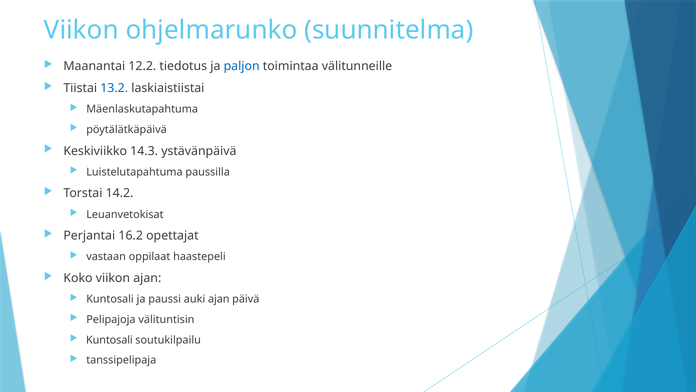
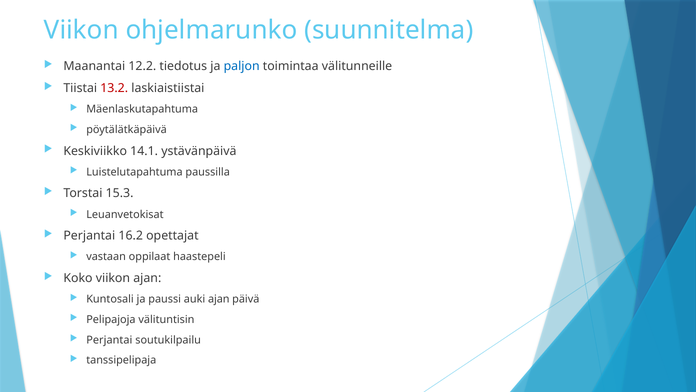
13.2 colour: blue -> red (114, 88)
14.3: 14.3 -> 14.1 (144, 151)
14.2: 14.2 -> 15.3 (120, 193)
Kuntosali: Kuntosali -> Perjantai (109, 340)
